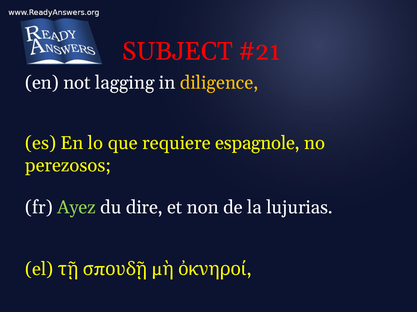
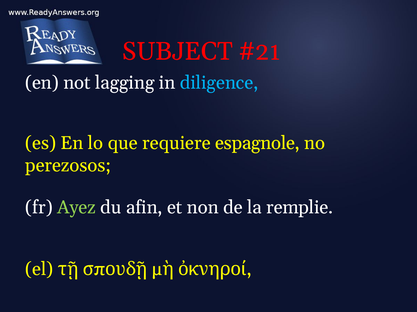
diligence colour: yellow -> light blue (219, 83)
dire: dire -> afin (144, 208)
lujurias: lujurias -> remplie (300, 208)
